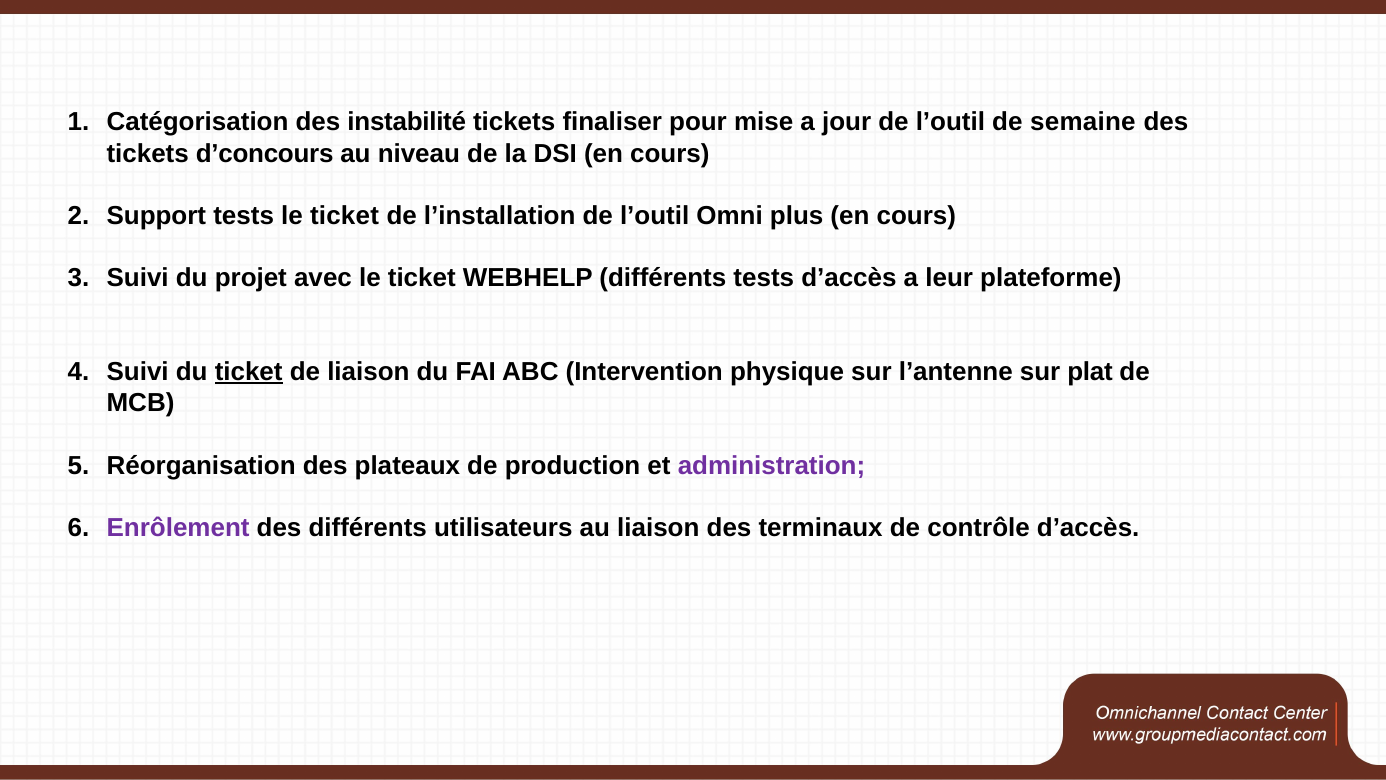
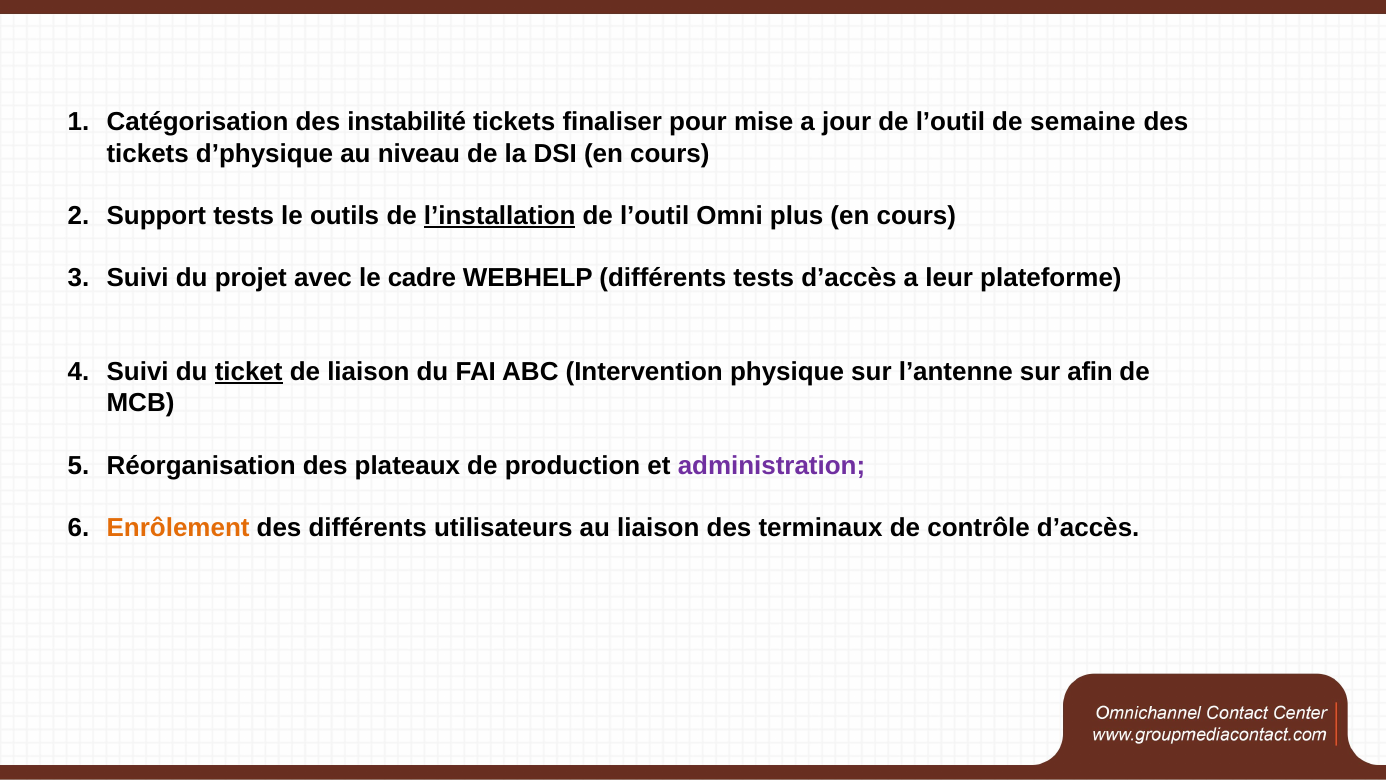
d’concours: d’concours -> d’physique (265, 153)
ticket: ticket -> outils (345, 216)
l’installation underline: none -> present (500, 216)
avec le ticket: ticket -> cadre (422, 278)
plat: plat -> afin (1090, 372)
Enrôlement colour: purple -> orange (178, 528)
